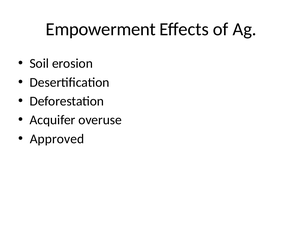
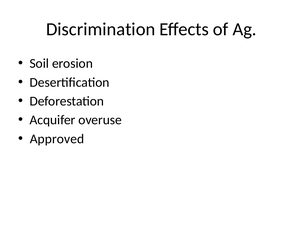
Empowerment: Empowerment -> Discrimination (101, 29)
